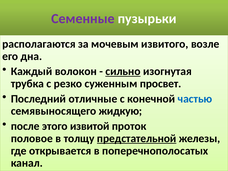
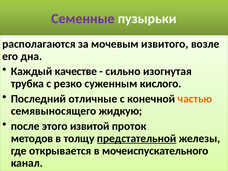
волокон: волокон -> качестве (76, 71)
сильно underline: present -> none (123, 71)
просвет: просвет -> кислого (161, 84)
частью colour: blue -> orange (195, 99)
половое: половое -> методов (32, 138)
поперечнополосатых: поперечнополосатых -> мочеиспускательного (155, 151)
